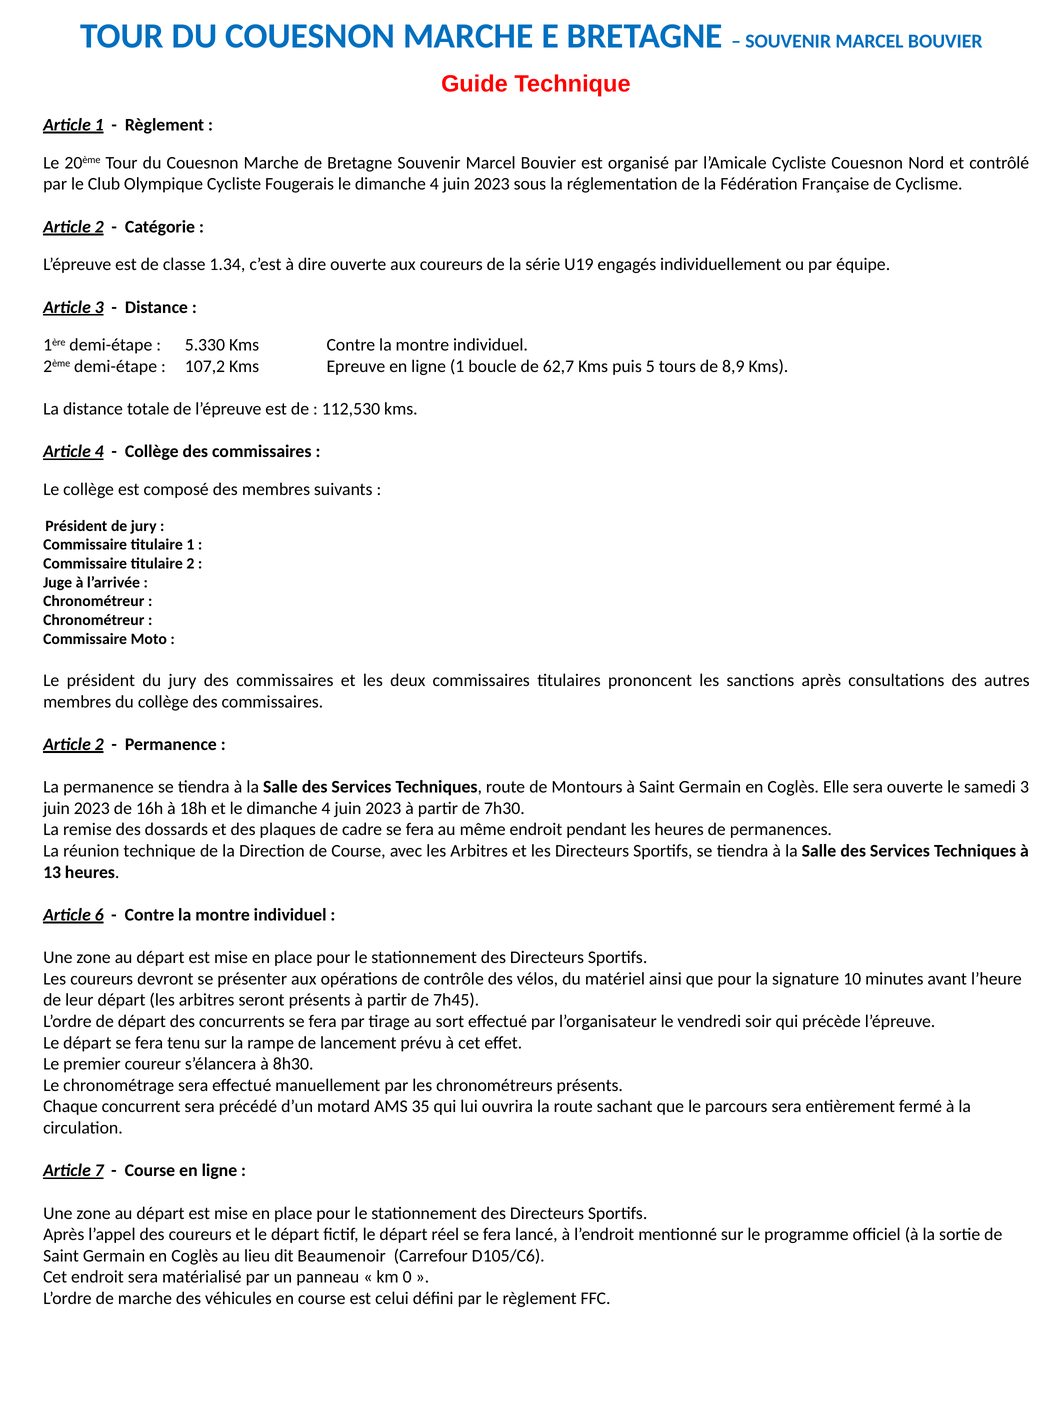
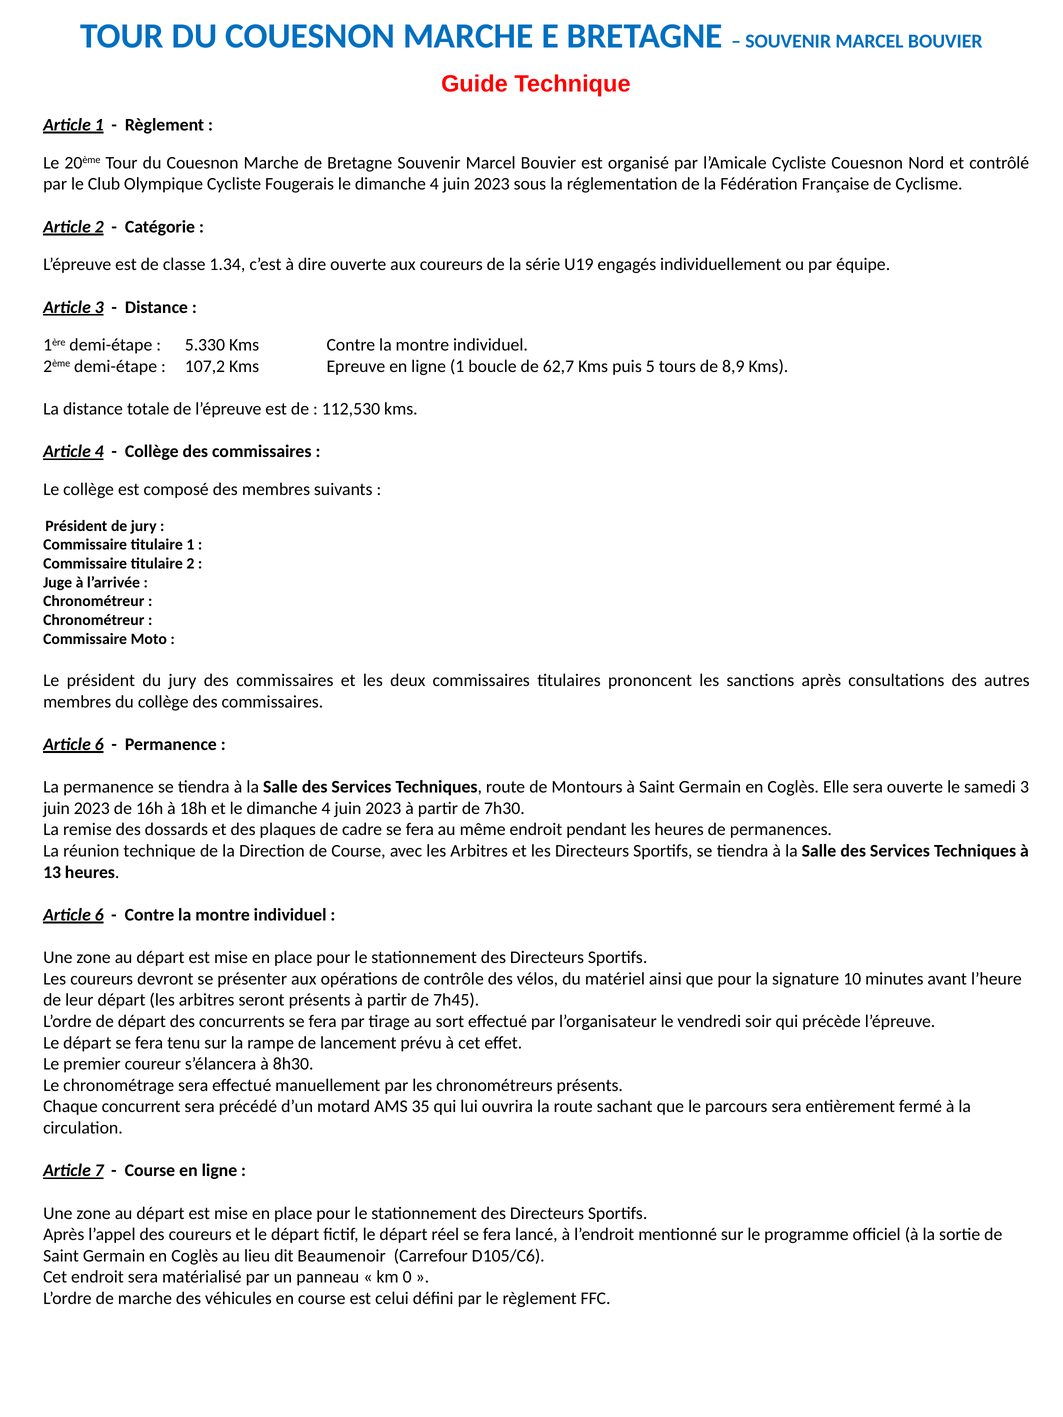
2: 2 -> 6 (99, 744)
